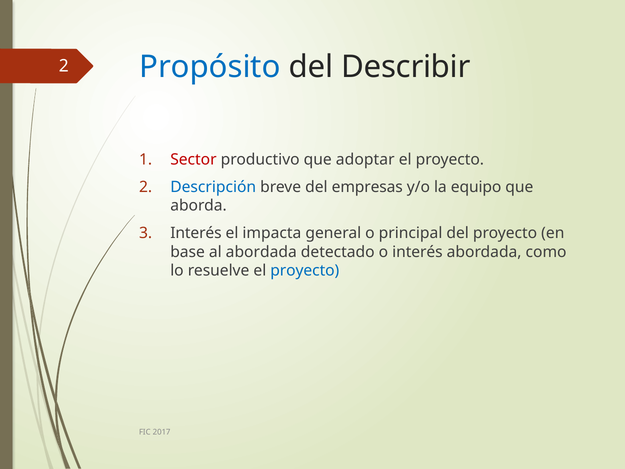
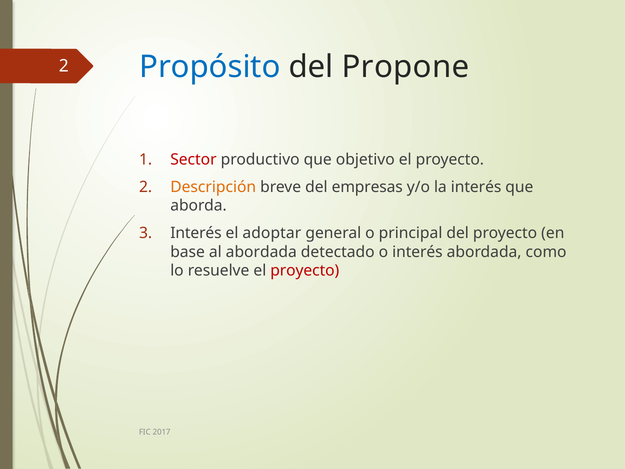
Describir: Describir -> Propone (406, 67)
adoptar: adoptar -> objetivo (365, 159)
Descripción colour: blue -> orange (213, 187)
la equipo: equipo -> interés (476, 187)
impacta: impacta -> adoptar (272, 233)
proyecto colour: blue -> red (305, 271)
